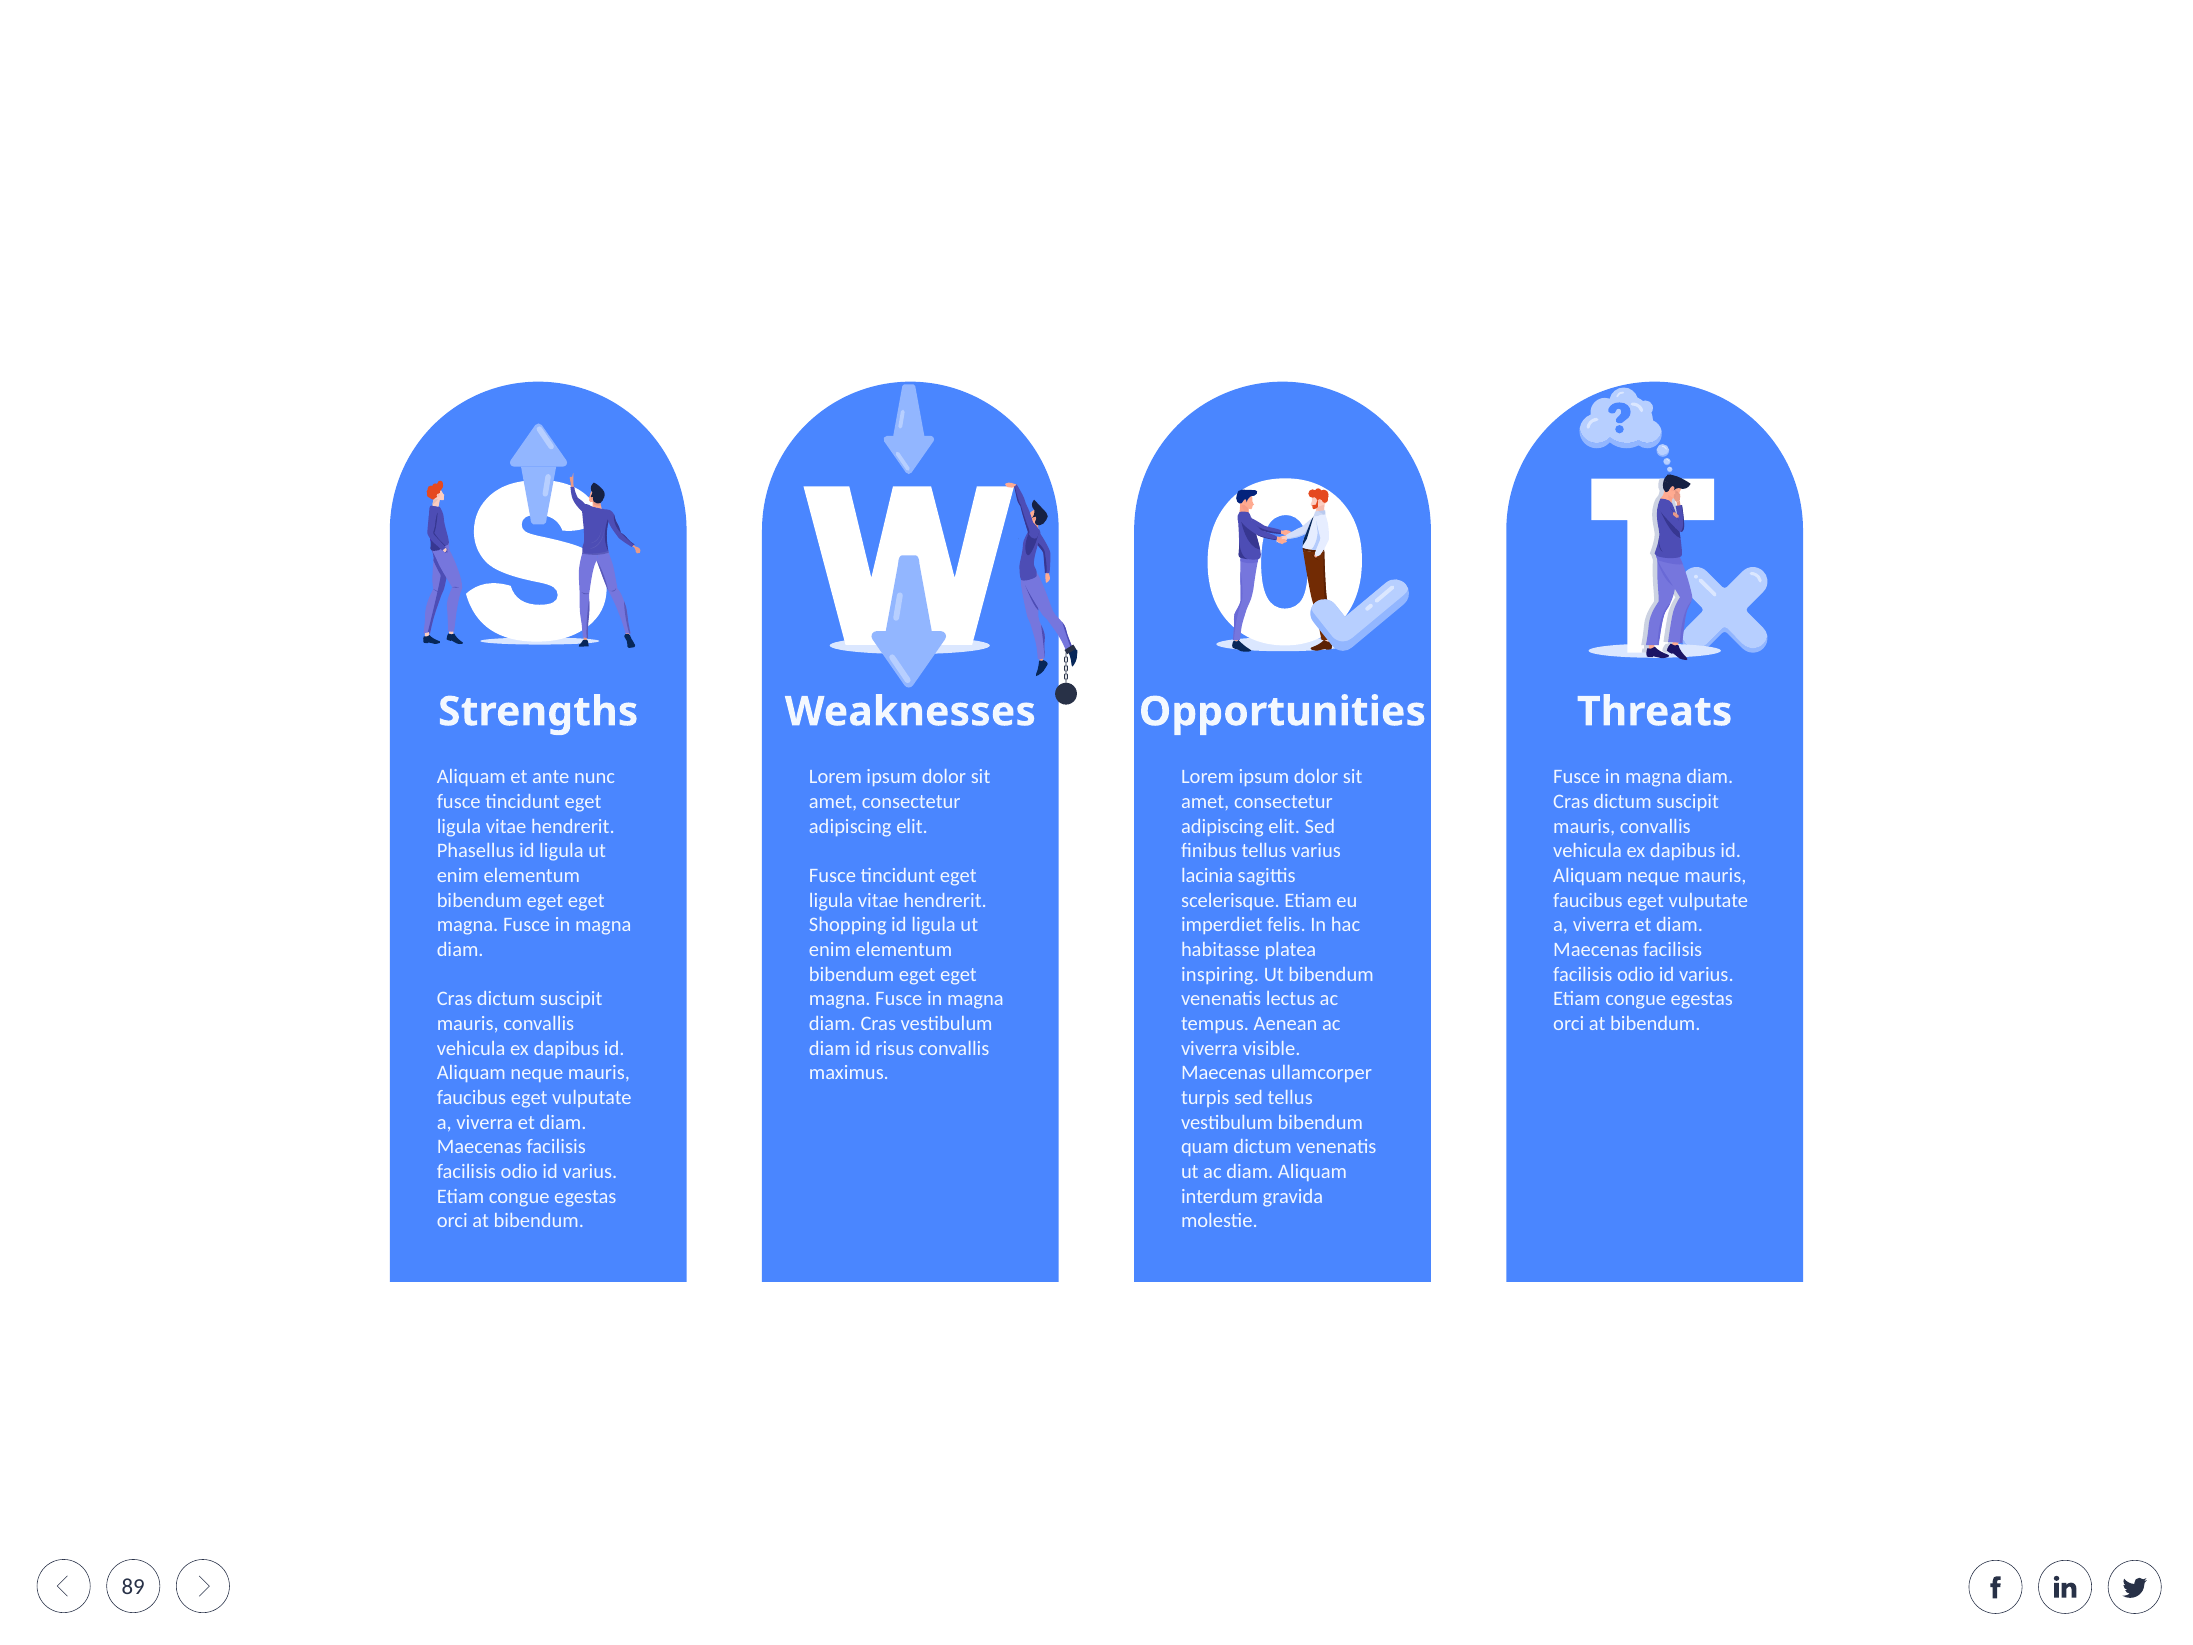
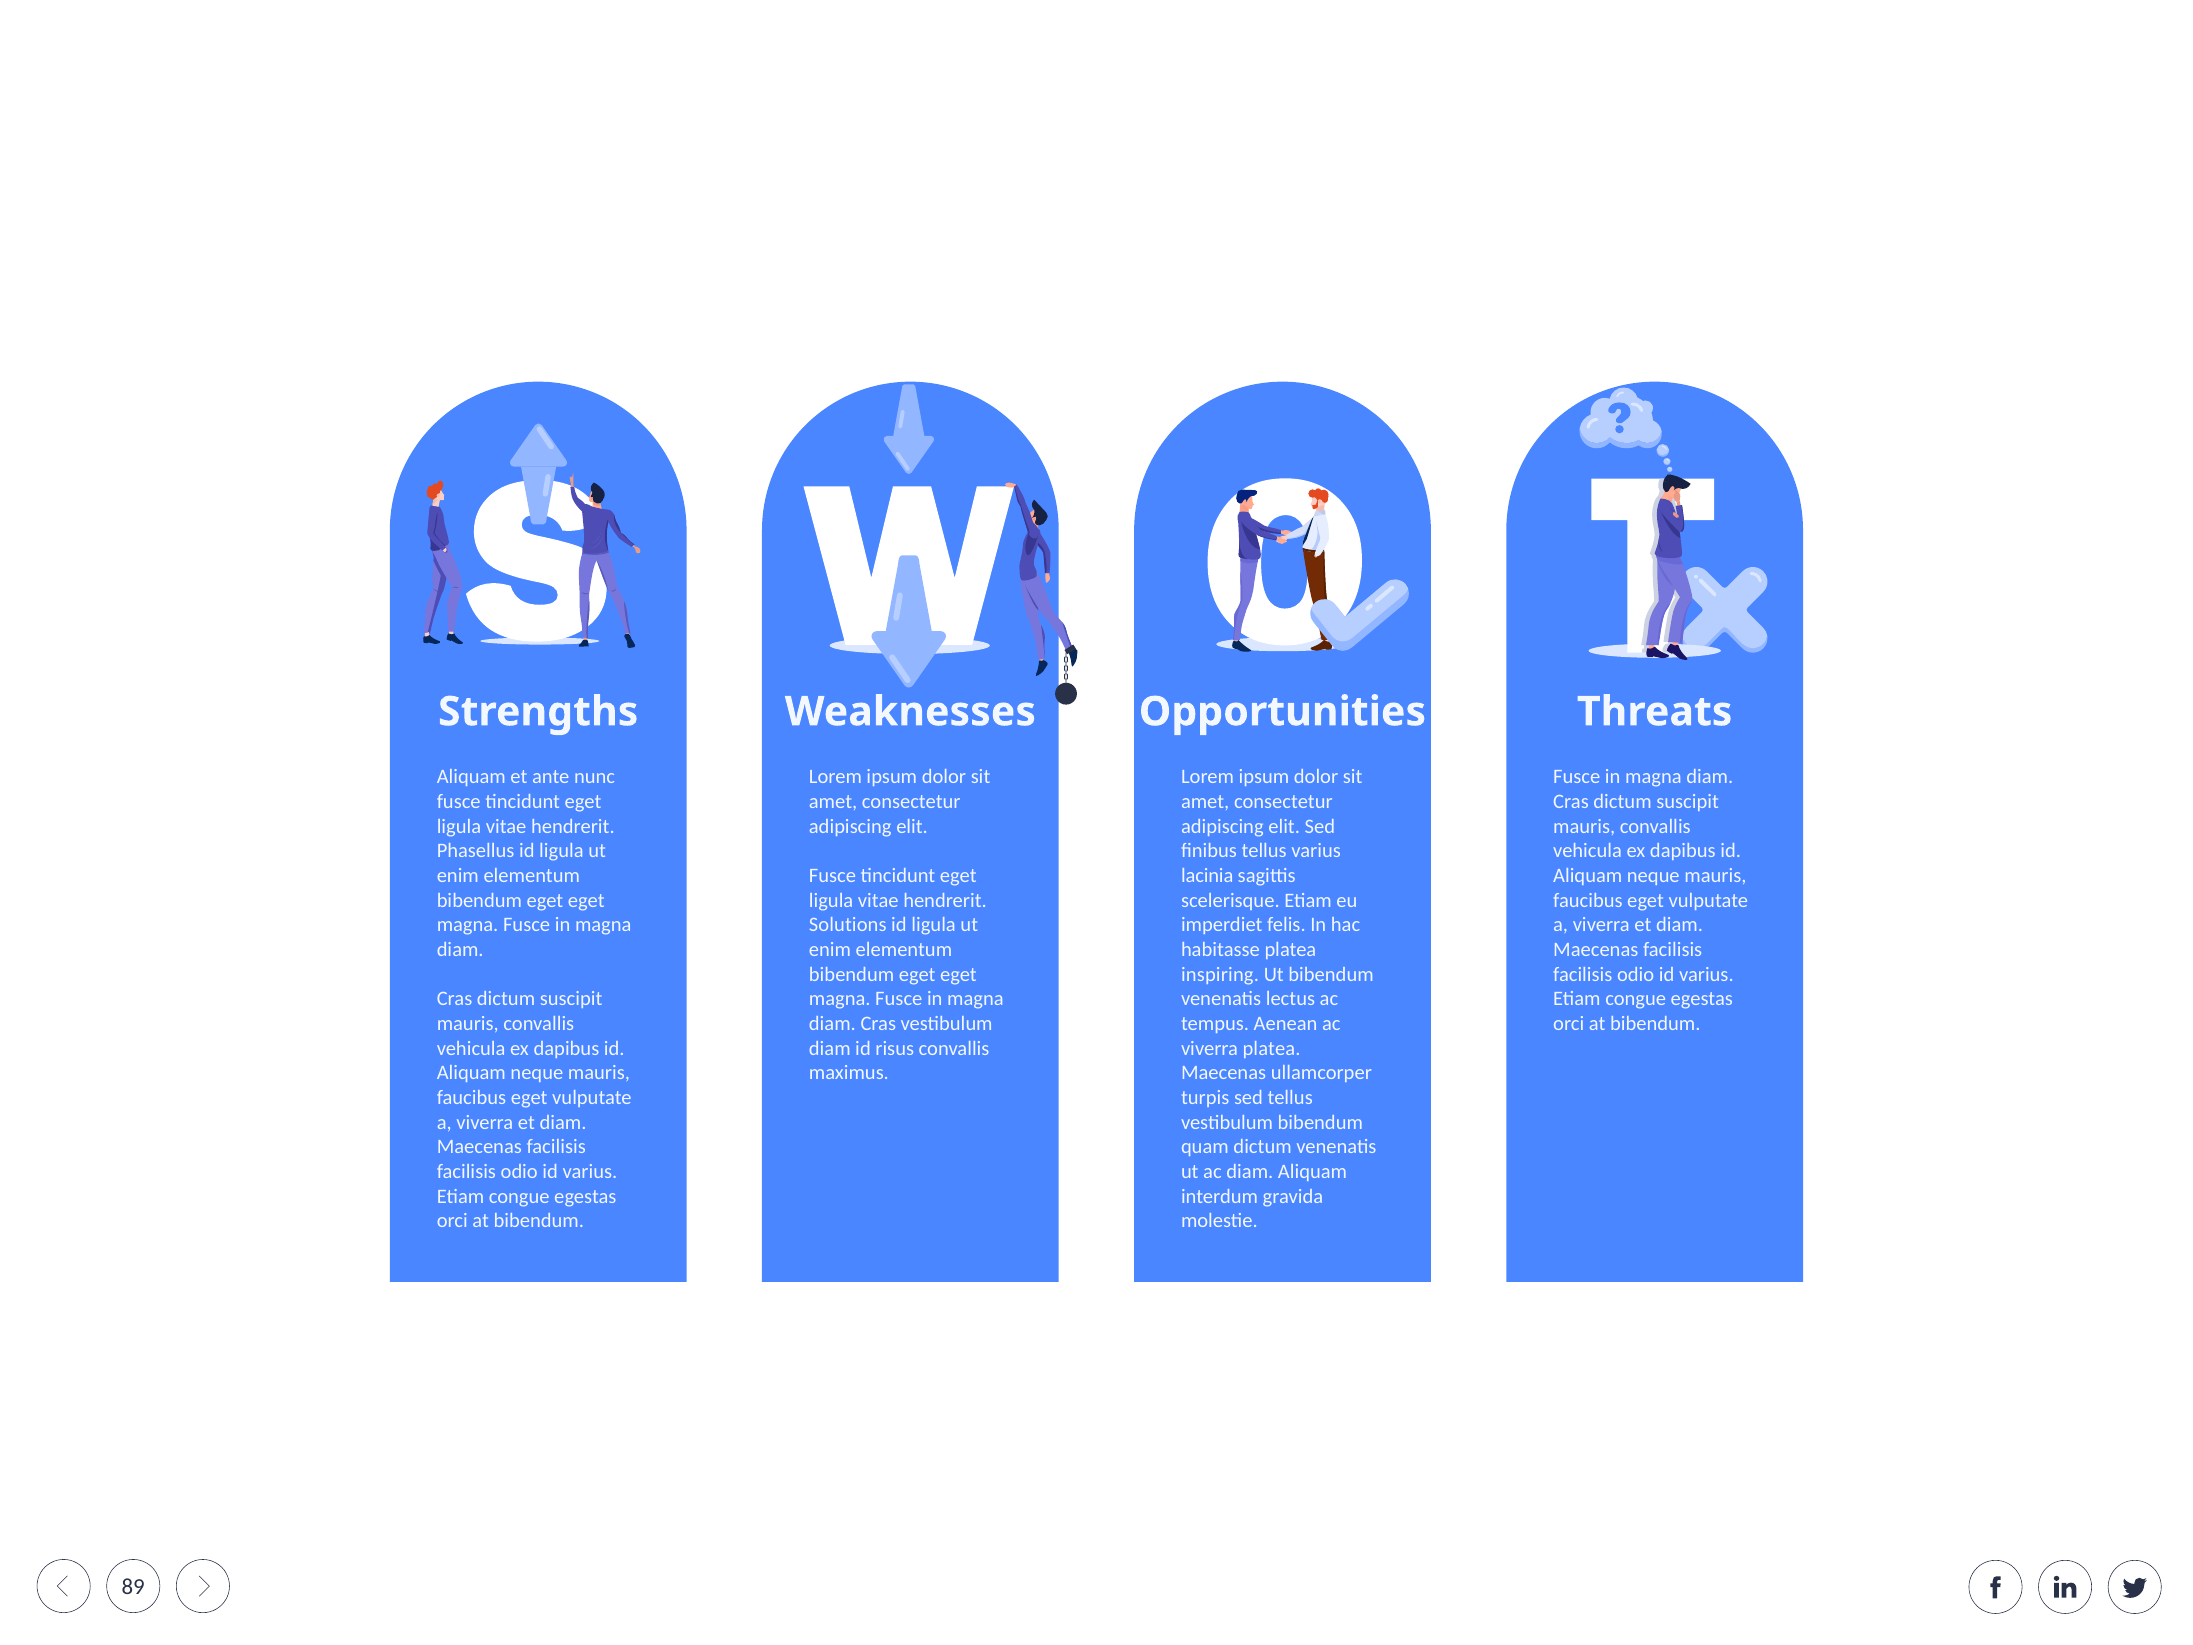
Shopping: Shopping -> Solutions (848, 925)
viverra visible: visible -> platea (1272, 1048)
